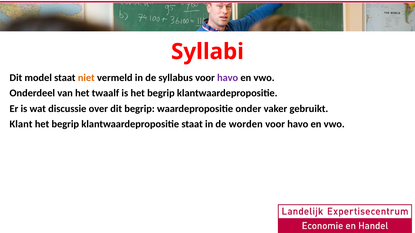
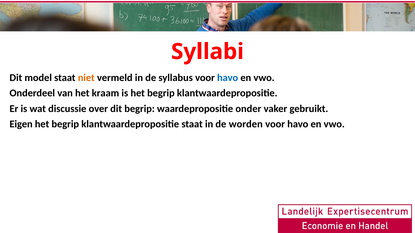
havo colour: purple -> blue (228, 78)
twaalf: twaalf -> kraam (105, 93)
Klant: Klant -> Eigen (21, 124)
